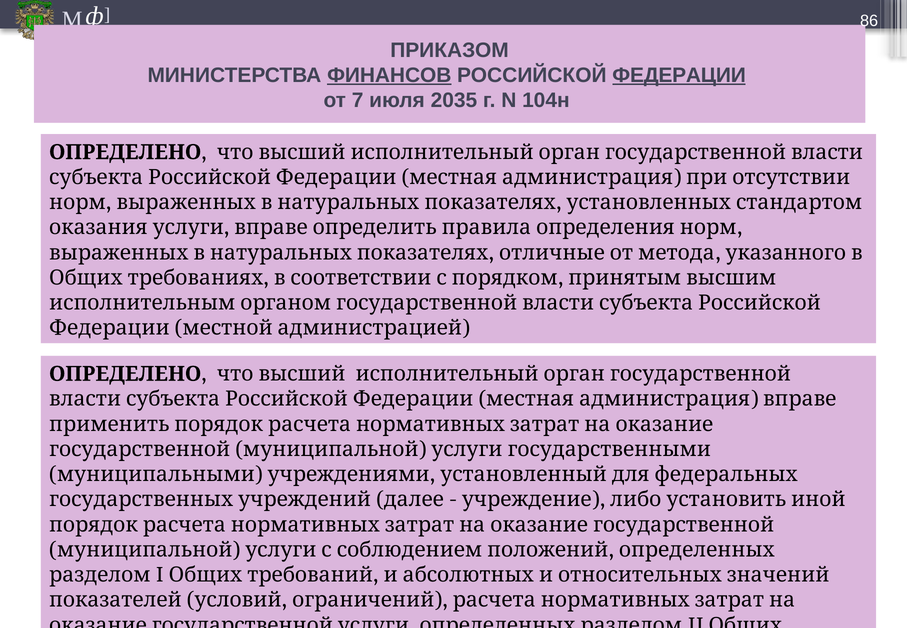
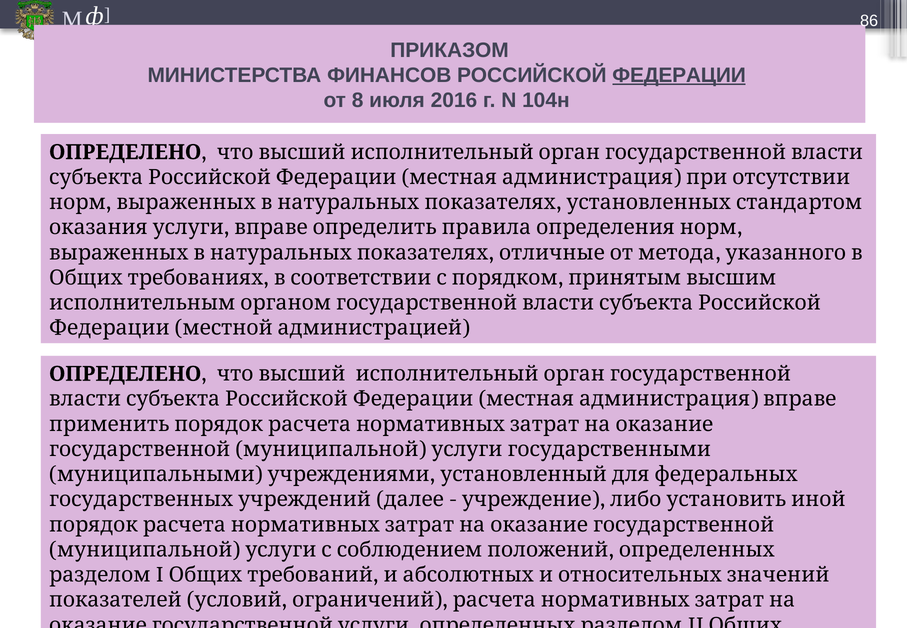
ФИНАНСОВ underline: present -> none (389, 75)
7: 7 -> 8 (358, 100)
2035: 2035 -> 2016 (454, 100)
